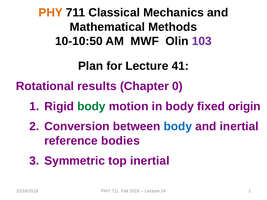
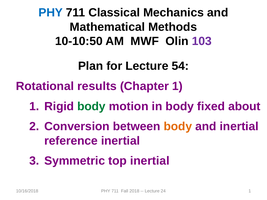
PHY colour: orange -> blue (51, 13)
41: 41 -> 54 (180, 66)
Chapter 0: 0 -> 1 (177, 86)
origin: origin -> about (244, 106)
body colour: blue -> orange (178, 127)
reference bodies: bodies -> inertial (121, 141)
